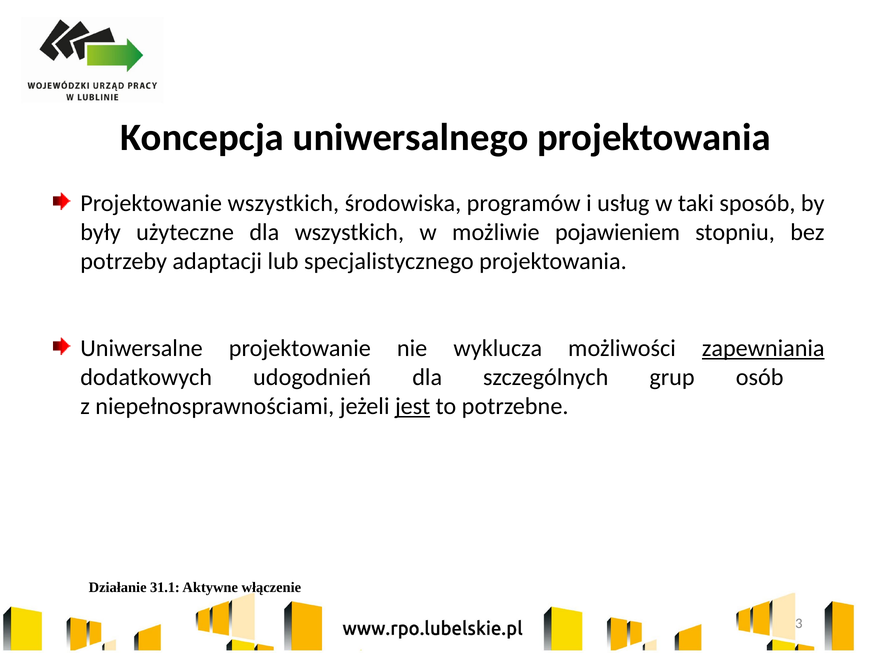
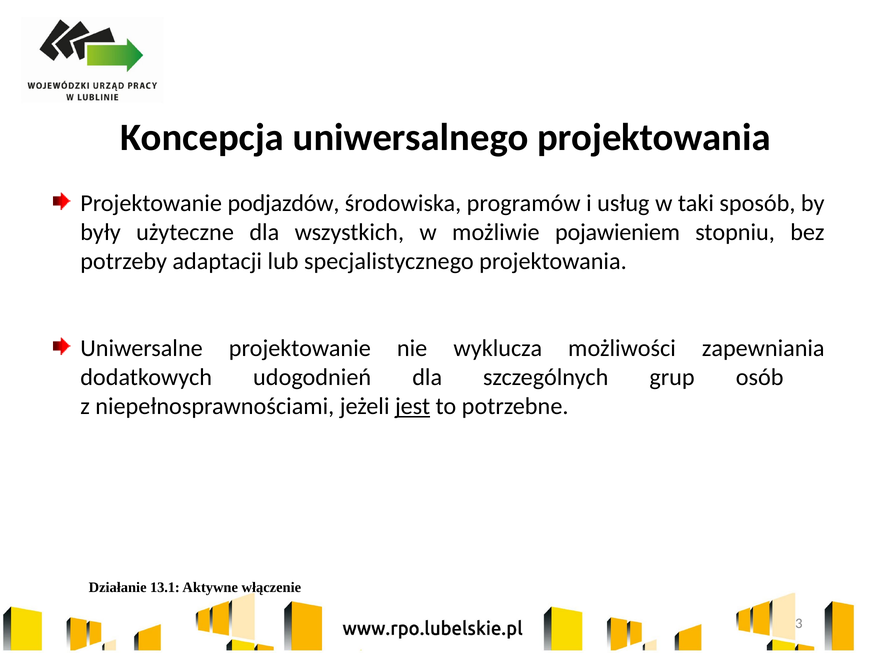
Projektowanie wszystkich: wszystkich -> podjazdów (284, 203)
zapewniania underline: present -> none (763, 348)
31.1: 31.1 -> 13.1 (165, 588)
